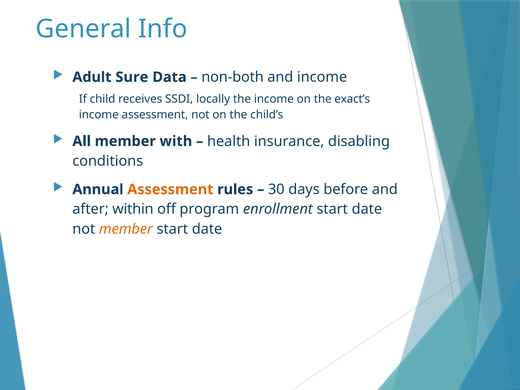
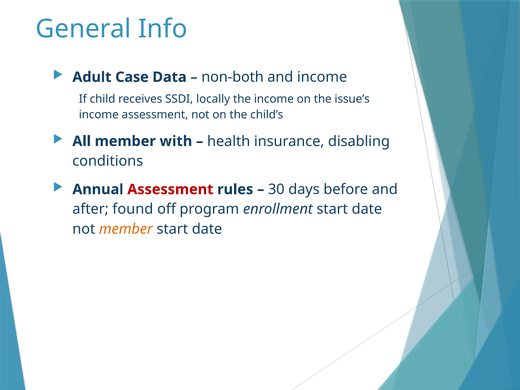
Sure: Sure -> Case (132, 77)
exact’s: exact’s -> issue’s (352, 99)
Assessment colour: orange -> red (170, 189)
within: within -> found (133, 209)
